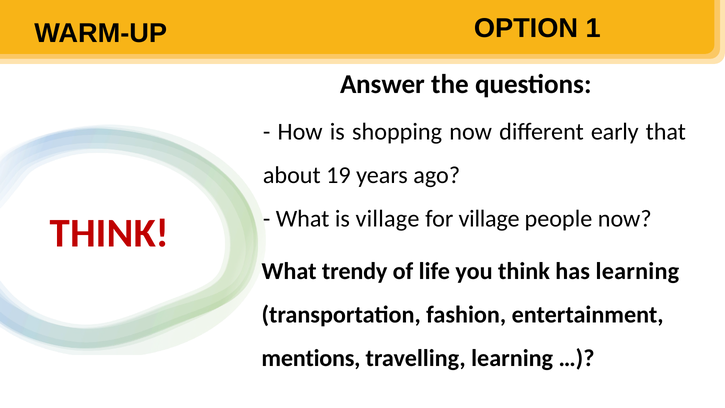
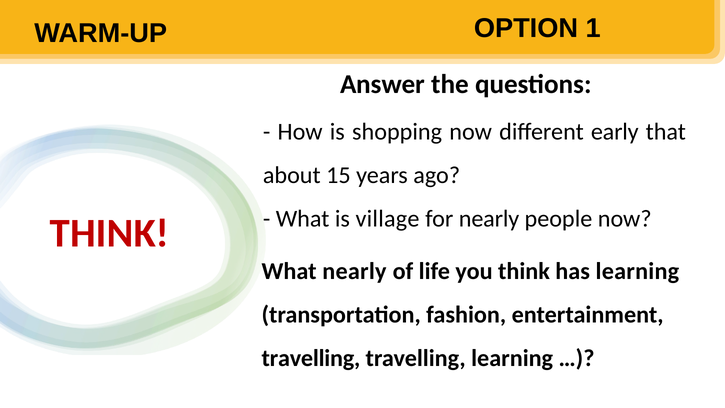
19: 19 -> 15 (338, 175)
for village: village -> nearly (489, 219)
What trendy: trendy -> nearly (354, 271)
mentions: mentions -> travelling (311, 358)
